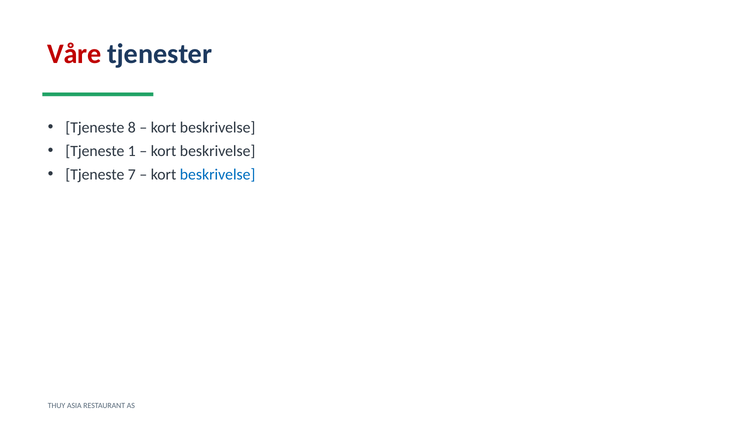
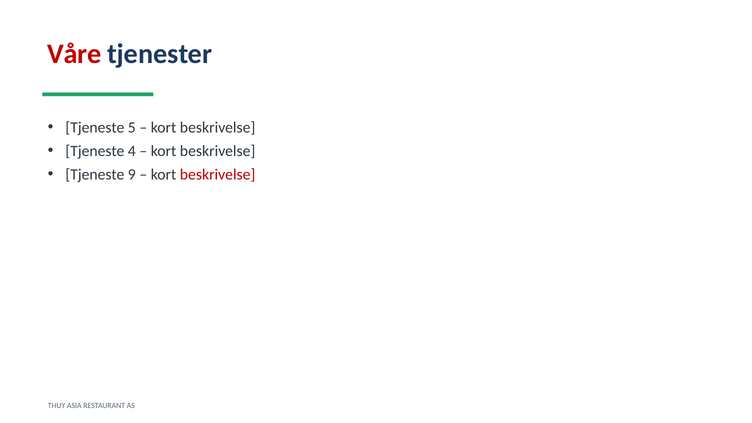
8: 8 -> 5 (132, 127)
1: 1 -> 4 (132, 151)
7: 7 -> 9 (132, 174)
beskrivelse colour: blue -> red (218, 174)
